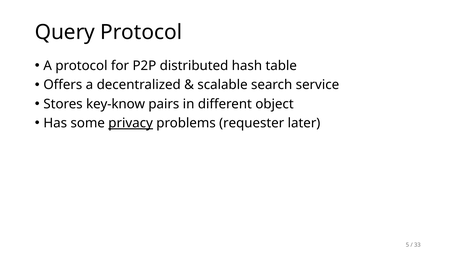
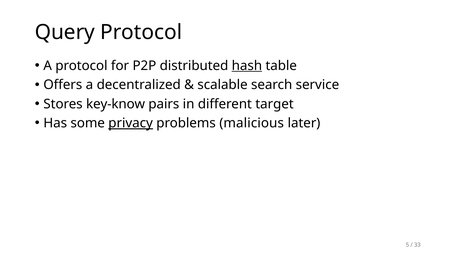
hash underline: none -> present (247, 66)
object: object -> target (275, 104)
requester: requester -> malicious (252, 123)
